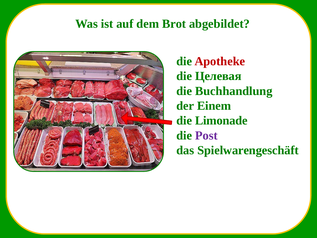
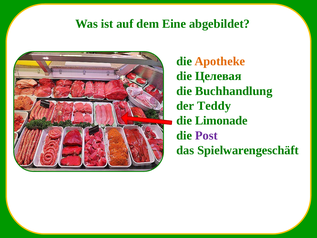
Brot: Brot -> Eine (174, 24)
Apotheke colour: red -> orange (220, 61)
Einem: Einem -> Teddy (214, 106)
